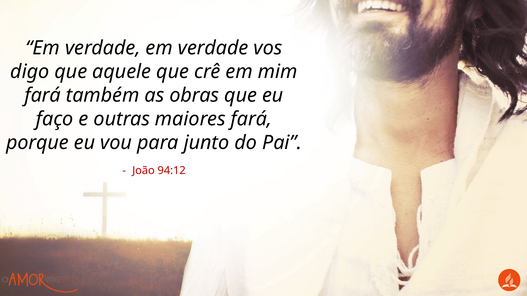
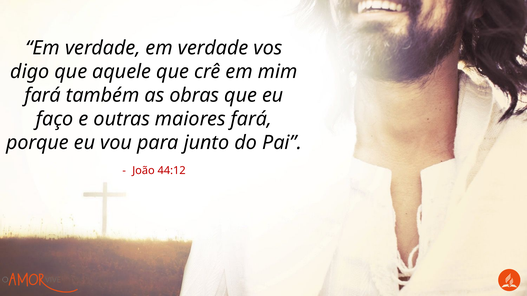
94:12: 94:12 -> 44:12 (172, 171)
